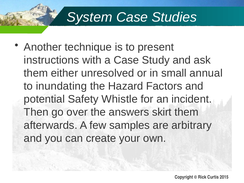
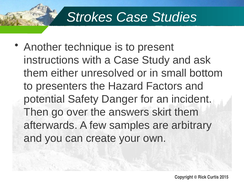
System: System -> Strokes (90, 17)
annual: annual -> bottom (206, 73)
inundating: inundating -> presenters (61, 86)
Whistle: Whistle -> Danger (120, 99)
